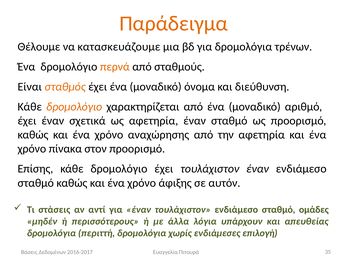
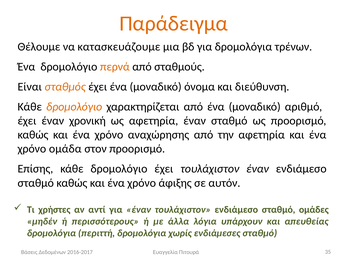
σχετικά: σχετικά -> χρονική (88, 121)
πίνακα: πίνακα -> ομάδα (65, 149)
στάσεις: στάσεις -> χρήστες (54, 210)
ενδιάμεσες επιλογή: επιλογή -> σταθμό (260, 233)
